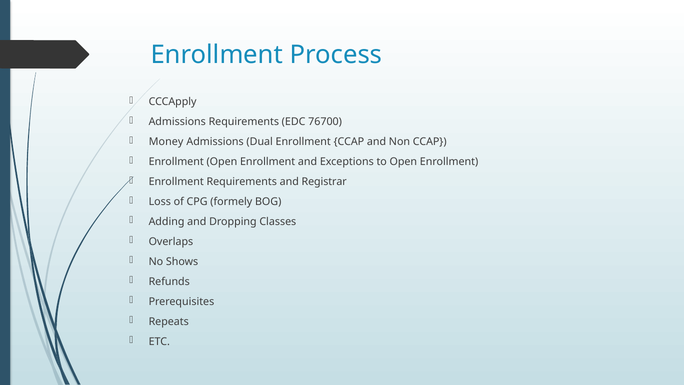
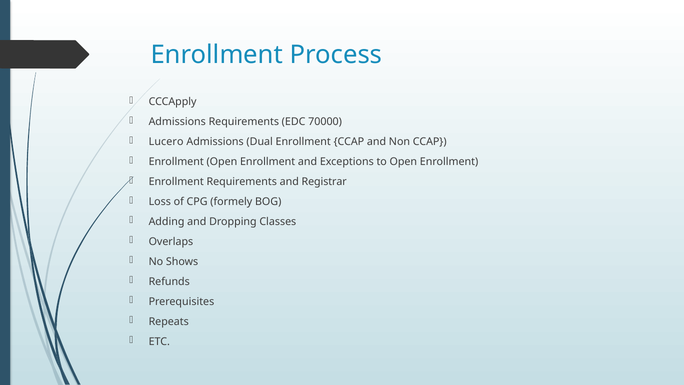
76700: 76700 -> 70000 (325, 122)
Money: Money -> Lucero (166, 142)
